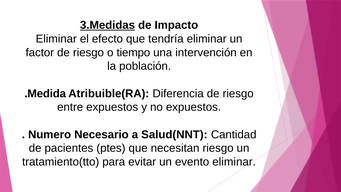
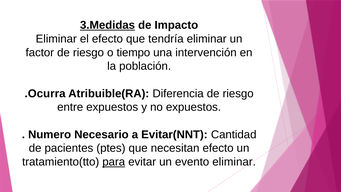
.Medida: .Medida -> .Ocurra (45, 93)
Salud(NNT: Salud(NNT -> Evitar(NNT (174, 134)
necesitan riesgo: riesgo -> efecto (218, 148)
para underline: none -> present (114, 162)
